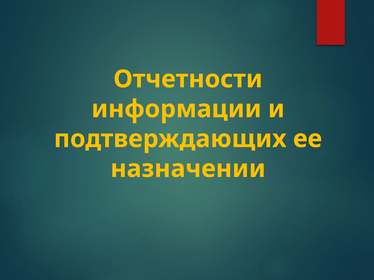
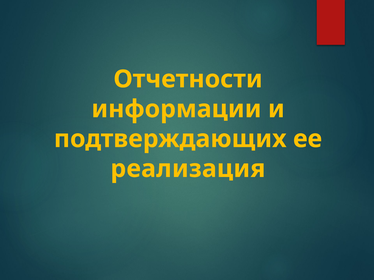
назначении: назначении -> реализация (188, 169)
